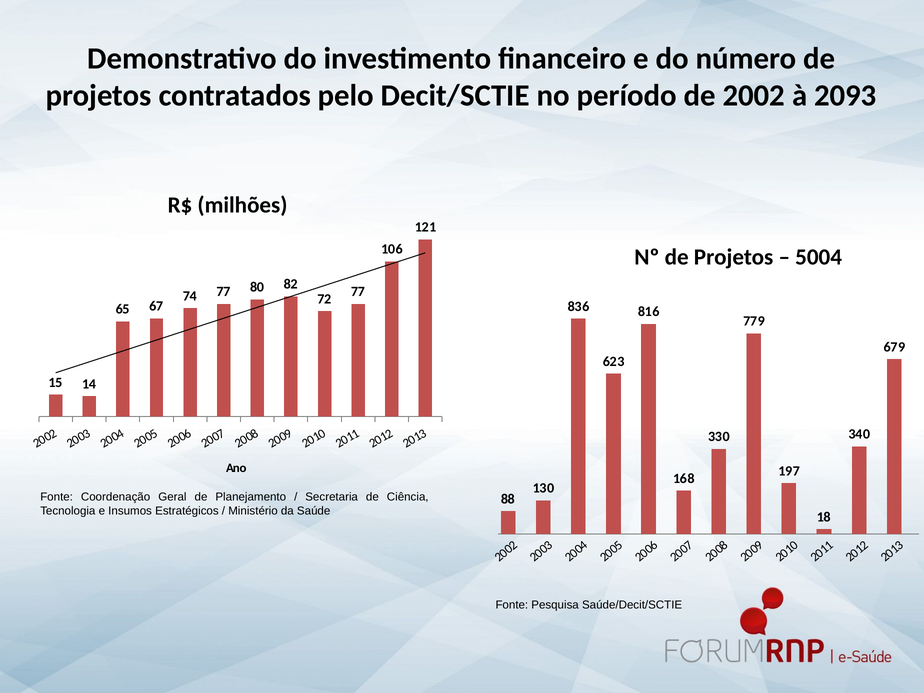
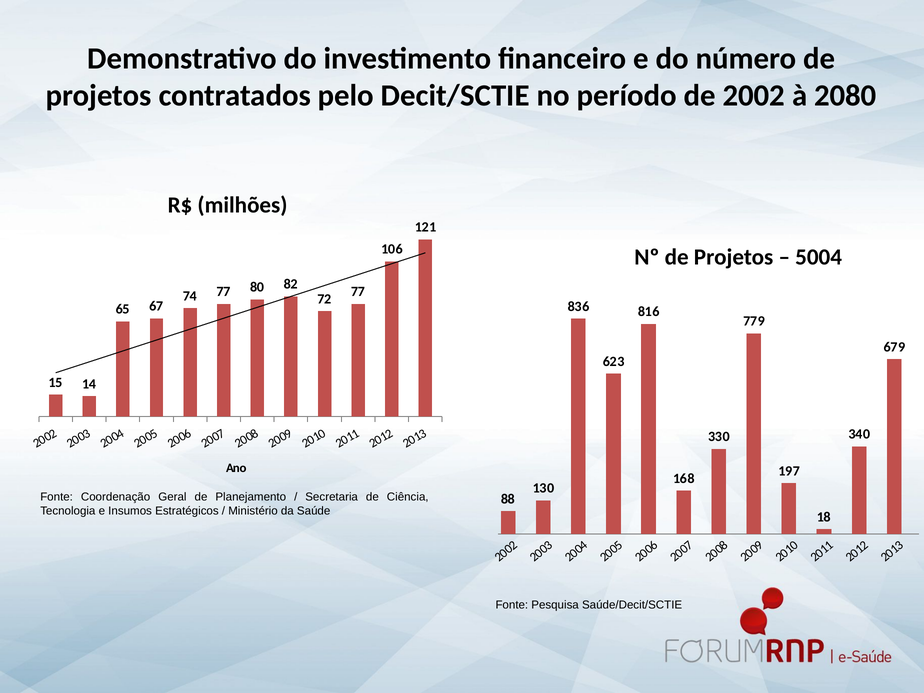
2093: 2093 -> 2080 (845, 96)
